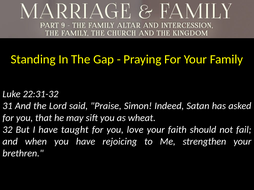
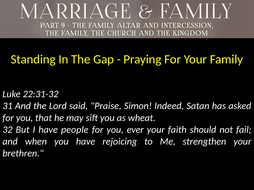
taught: taught -> people (75, 130)
love: love -> ever (135, 130)
